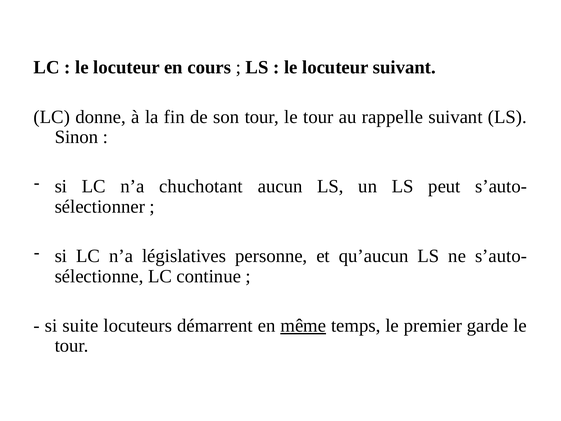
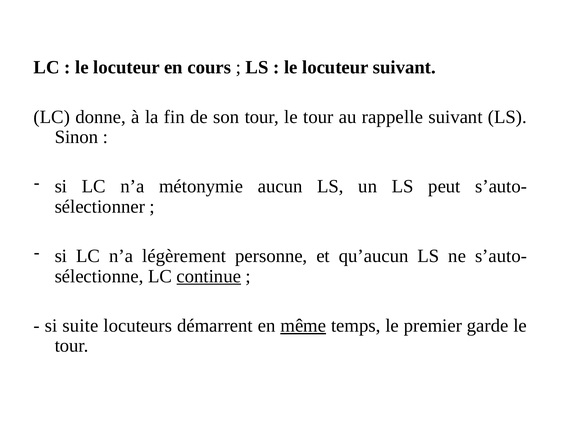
chuchotant: chuchotant -> métonymie (201, 186)
législatives: législatives -> légèrement (184, 256)
continue underline: none -> present (209, 276)
